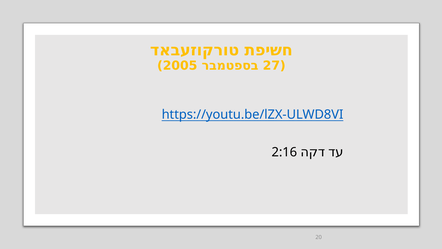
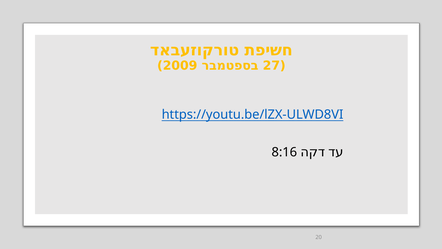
2005: 2005 -> 2009 (180, 65)
2:16: 2:16 -> 8:16 (284, 152)
